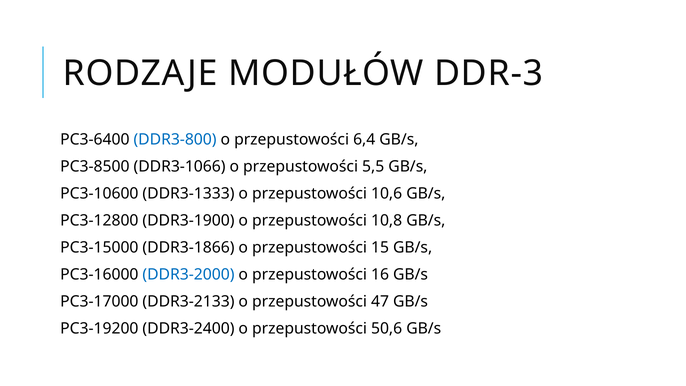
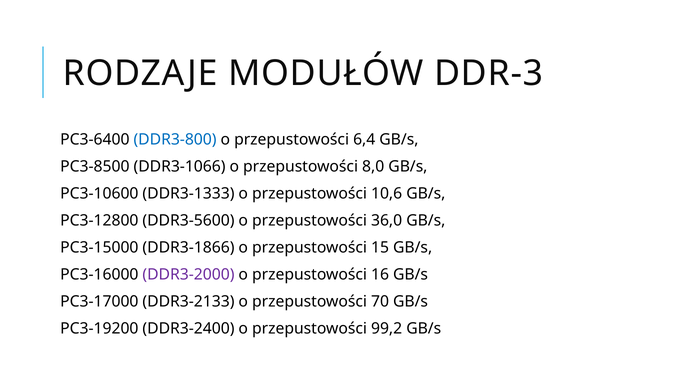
5,5: 5,5 -> 8,0 (373, 167)
DDR3-1900: DDR3-1900 -> DDR3-5600 (188, 221)
10,8: 10,8 -> 36,0 (387, 221)
DDR3-2000 colour: blue -> purple (188, 274)
47: 47 -> 70 (380, 301)
50,6: 50,6 -> 99,2 (387, 328)
